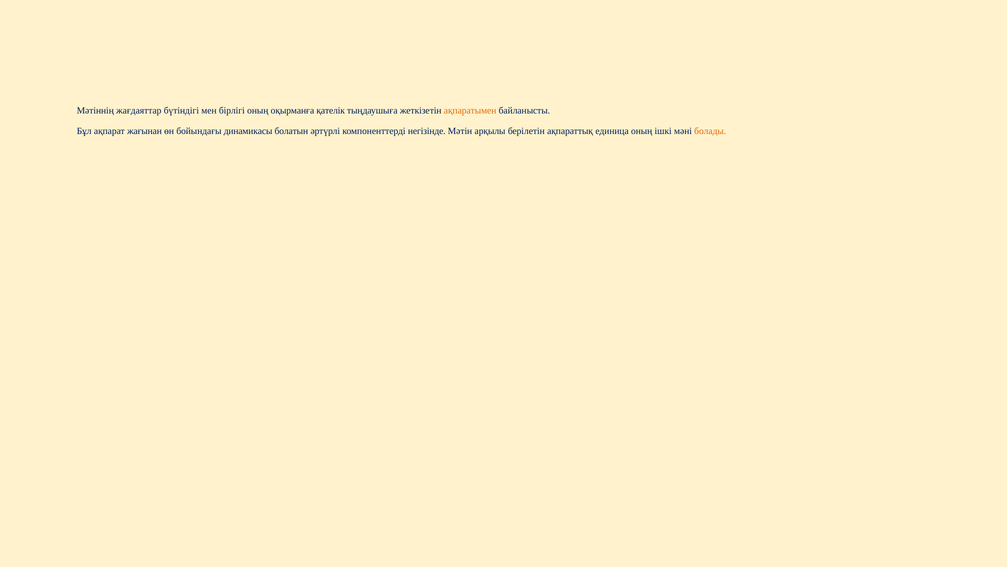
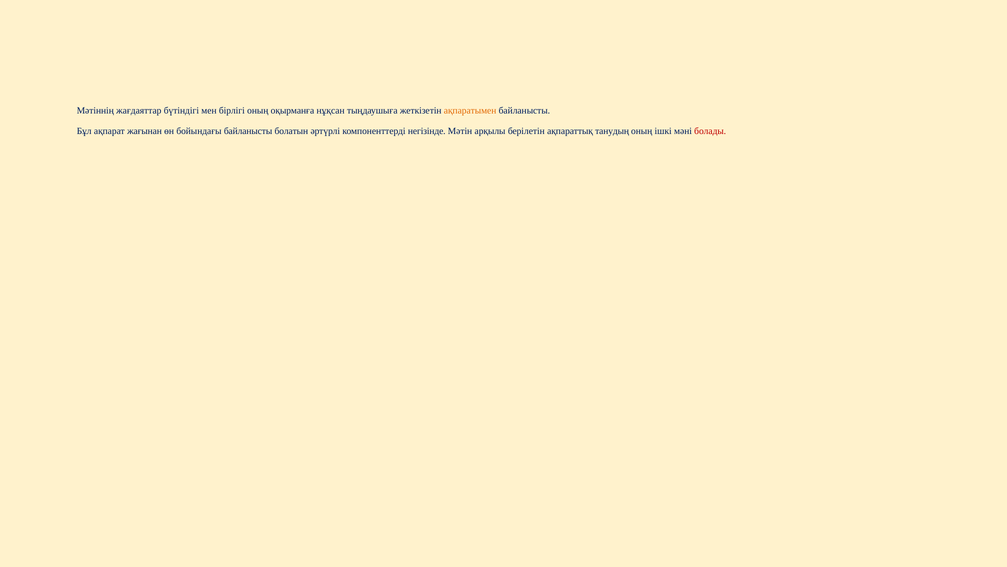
қателік: қателік -> нұқсан (331, 111)
бойындағы динамикасы: динамикасы -> байланысты (248, 131)
единица: единица -> танудың (612, 131)
болады colour: orange -> red (710, 131)
